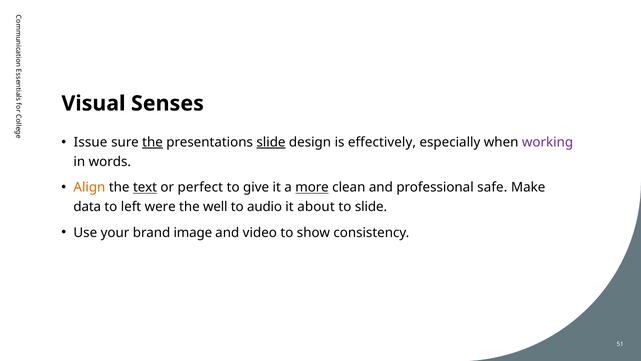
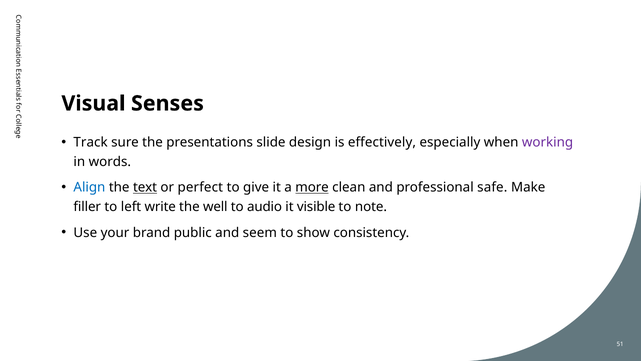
Issue: Issue -> Track (91, 142)
the underline: present -> none (153, 142)
slide underline: present -> none (271, 142)
Align colour: orange -> blue (89, 187)
data: data -> filler (87, 207)
were: were -> write (160, 207)
about: about -> visible (316, 207)
to slide: slide -> note (371, 207)
image: image -> public (193, 232)
video: video -> seem (260, 232)
